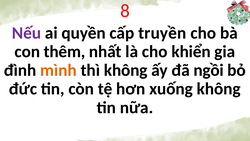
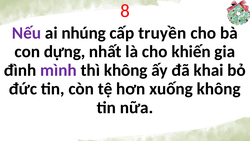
quyền: quyền -> nhúng (84, 33)
thêm: thêm -> dựng (65, 52)
khiển: khiển -> khiến (191, 52)
mình colour: orange -> purple (58, 70)
ngồi: ngồi -> khai (209, 70)
